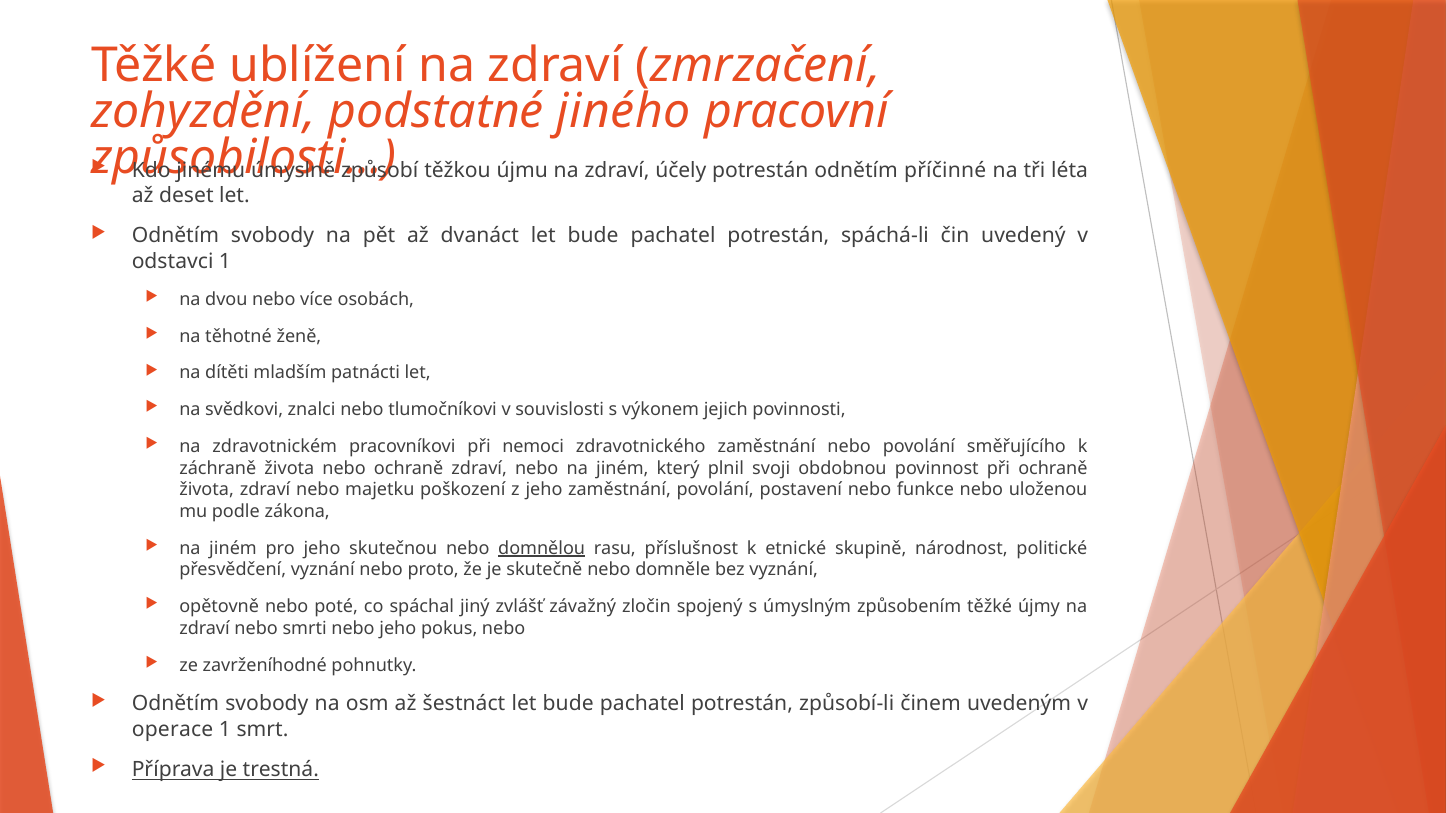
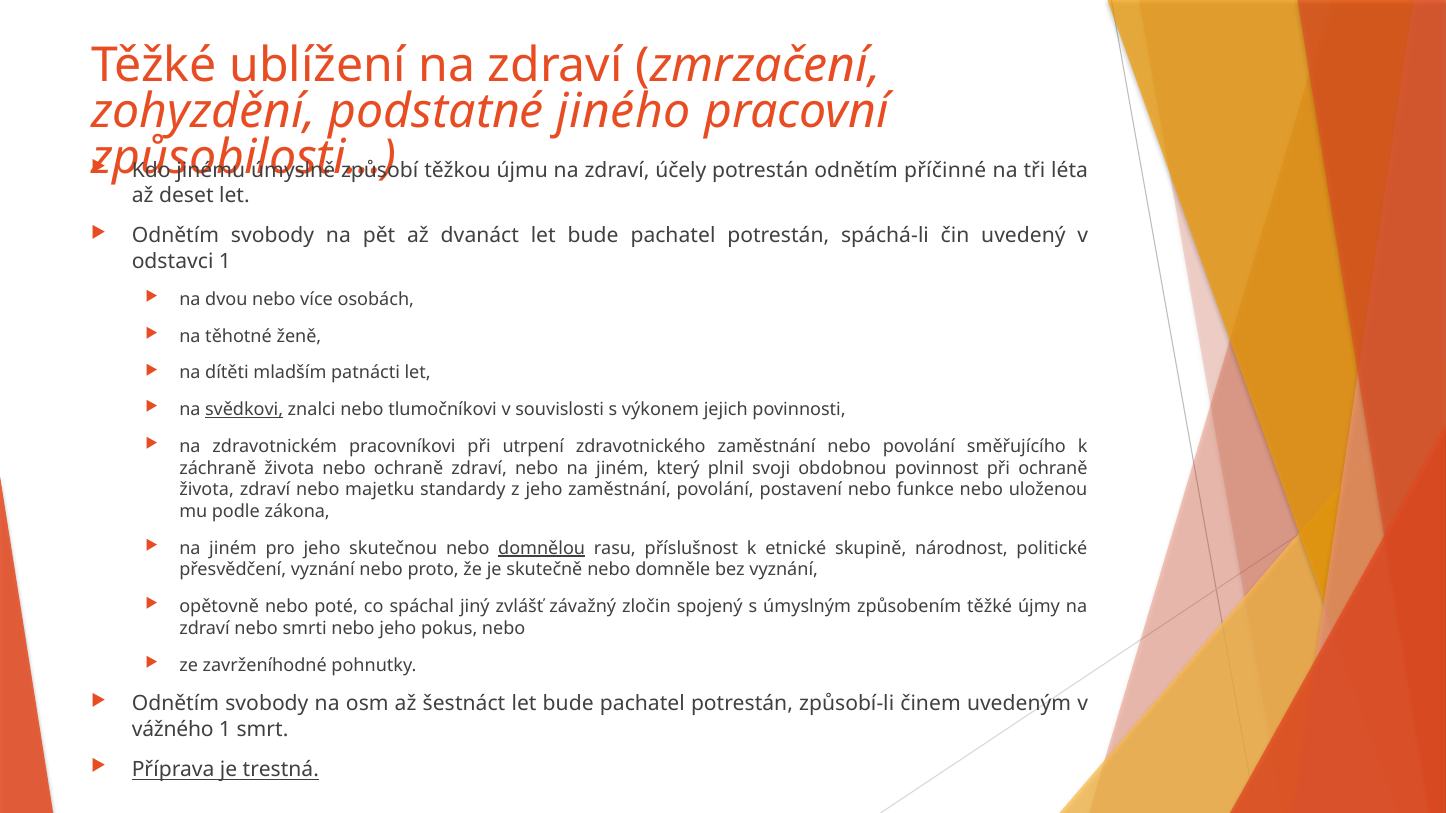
svědkovi underline: none -> present (244, 410)
nemoci: nemoci -> utrpení (533, 447)
poškození: poškození -> standardy (463, 490)
operace: operace -> vážného (173, 729)
